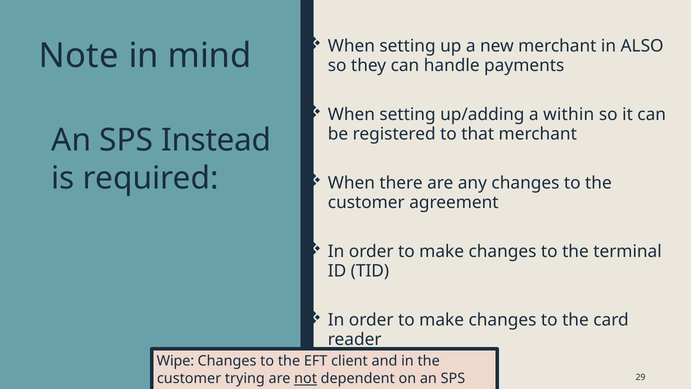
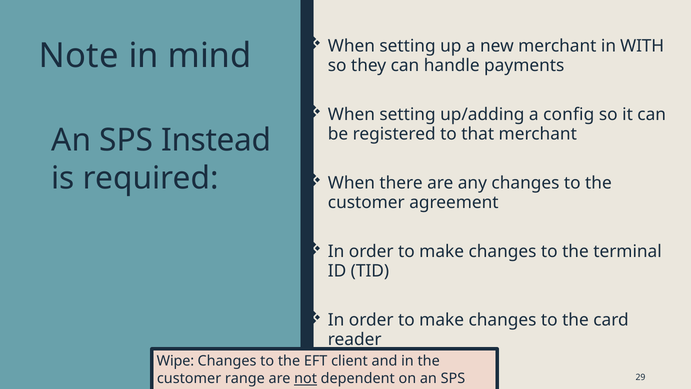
ALSO: ALSO -> WITH (642, 46)
within: within -> config (569, 114)
trying: trying -> range (245, 378)
